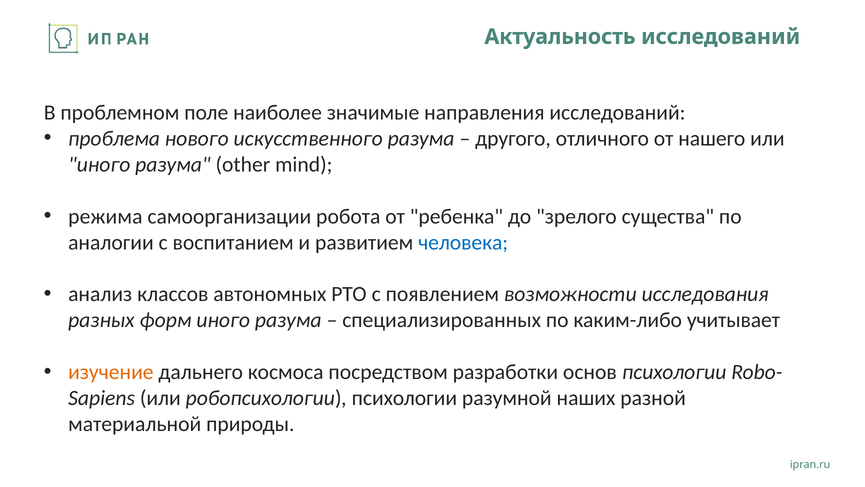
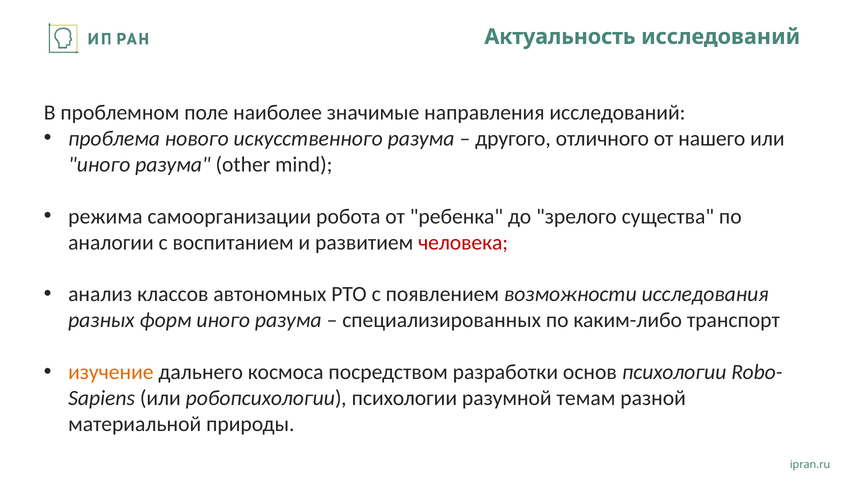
человека colour: blue -> red (463, 242)
учитывает: учитывает -> транспорт (733, 320)
наших: наших -> темам (586, 398)
